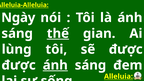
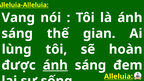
Ngày: Ngày -> Vang (18, 18)
thế underline: present -> none (58, 34)
sẽ được: được -> hoàn (126, 49)
